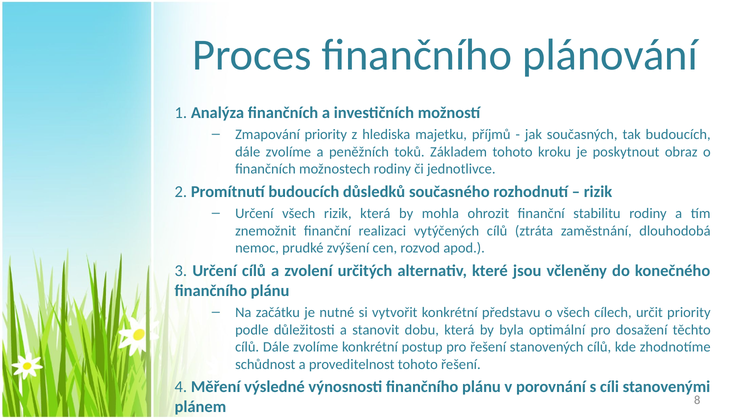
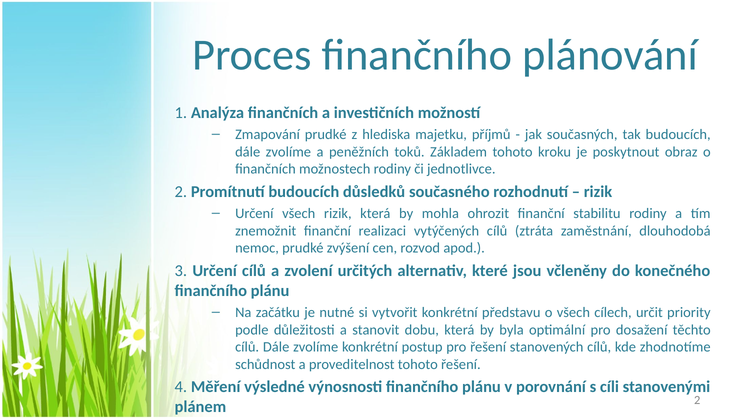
Zmapování priority: priority -> prudké (326, 134)
plánem 8: 8 -> 2 (697, 400)
